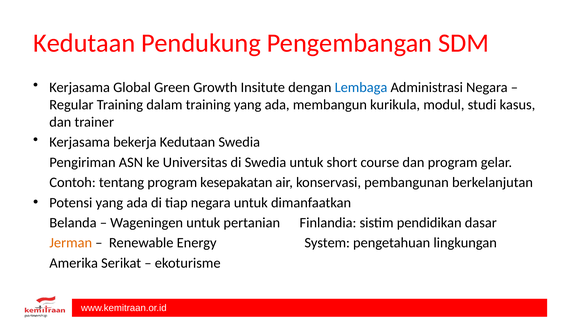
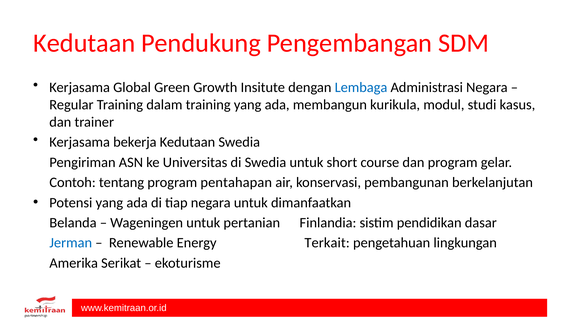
kesepakatan: kesepakatan -> pentahapan (236, 182)
Jerman colour: orange -> blue (71, 243)
System: System -> Terkait (327, 243)
